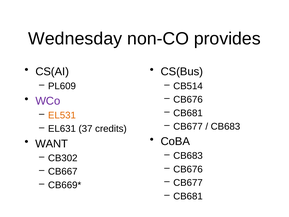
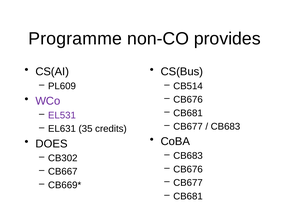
Wednesday: Wednesday -> Programme (75, 39)
EL531 colour: orange -> purple (62, 115)
37: 37 -> 35 (85, 129)
WANT: WANT -> DOES (52, 144)
